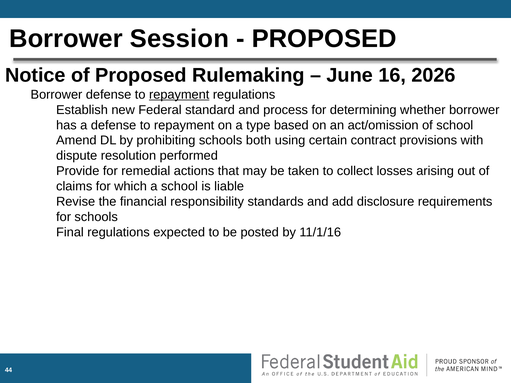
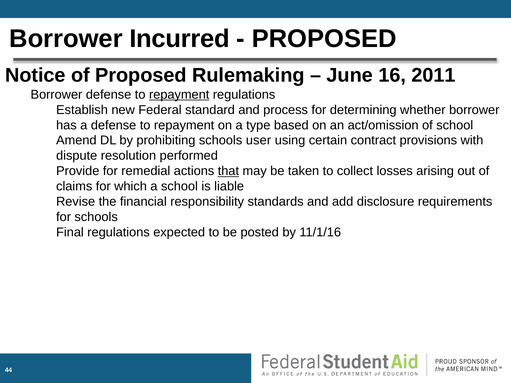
Session: Session -> Incurred (180, 39)
2026: 2026 -> 2011 (434, 75)
both: both -> user (258, 141)
that underline: none -> present (228, 171)
